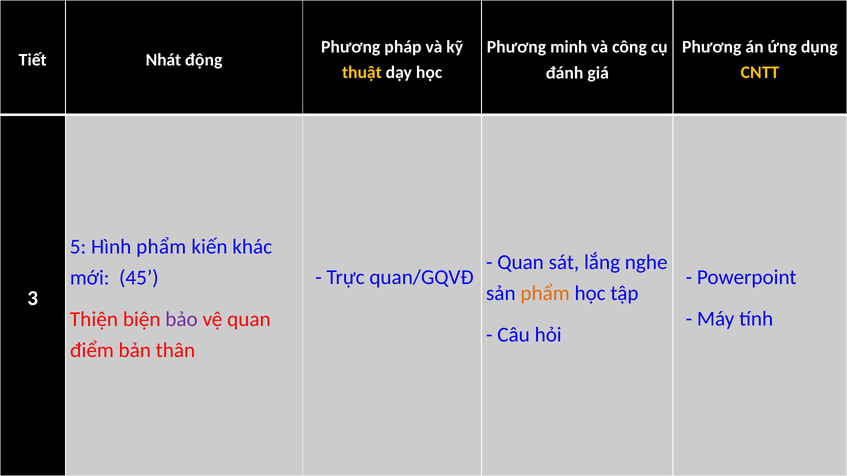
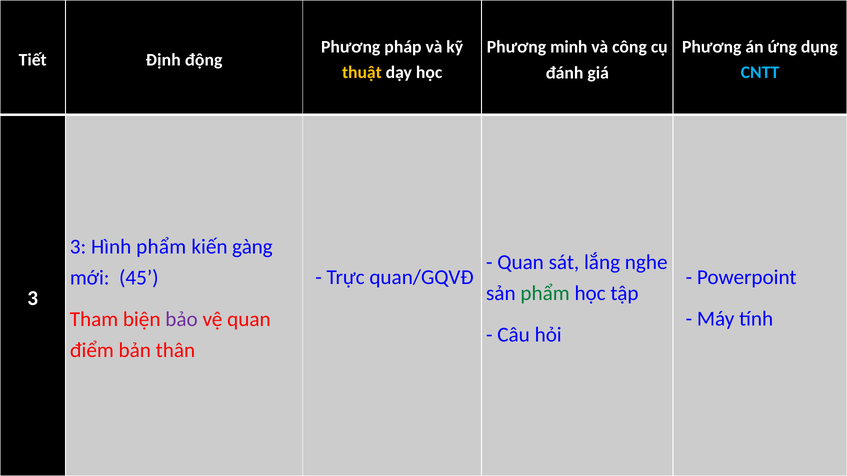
Nhát: Nhát -> Định (163, 60)
CNTT colour: yellow -> light blue (760, 73)
5: 5 -> 3 (78, 247)
khác: khác -> gàng (252, 247)
phẩm colour: orange -> green (545, 293)
Thiện: Thiện -> Tham (94, 319)
